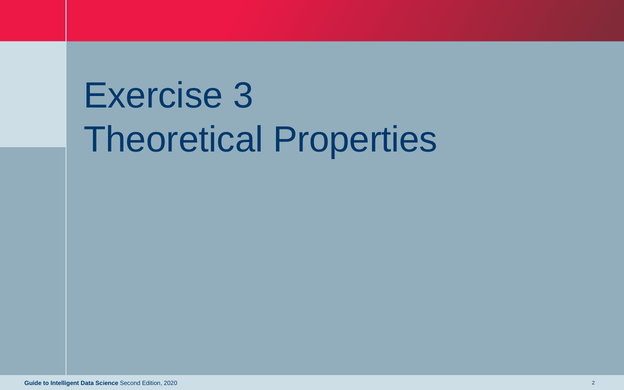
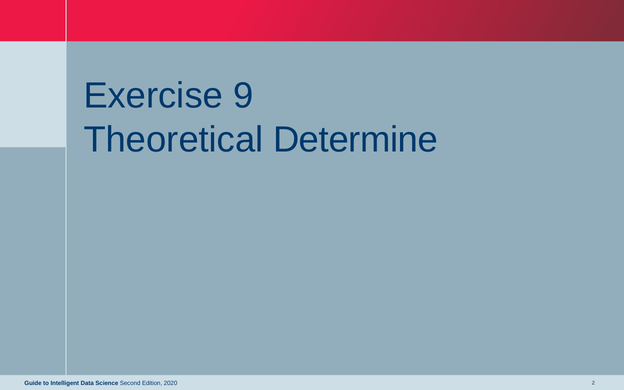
3: 3 -> 9 (243, 96)
Properties: Properties -> Determine (356, 140)
